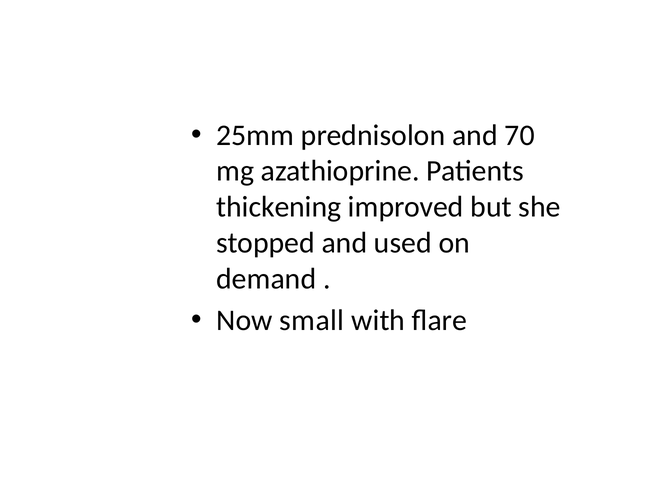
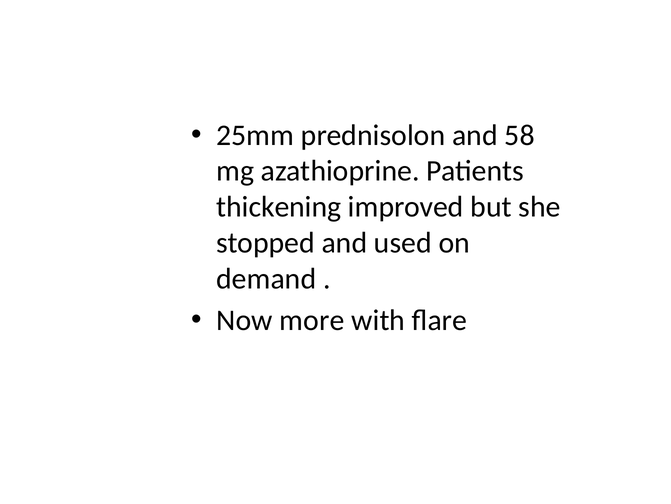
70: 70 -> 58 (519, 135)
small: small -> more (312, 320)
